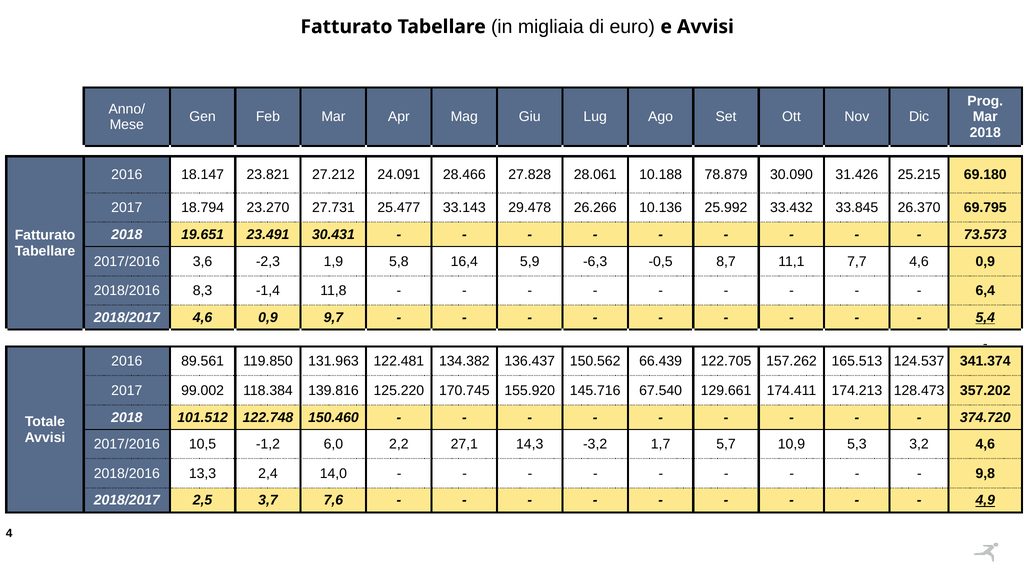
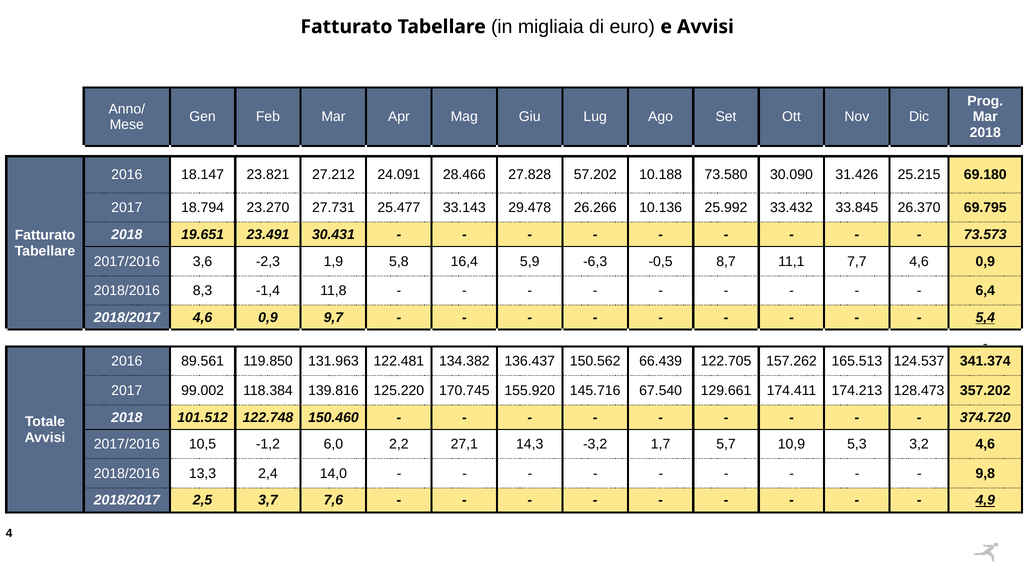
28.061: 28.061 -> 57.202 (595, 175)
78.879: 78.879 -> 73.580 (726, 175)
